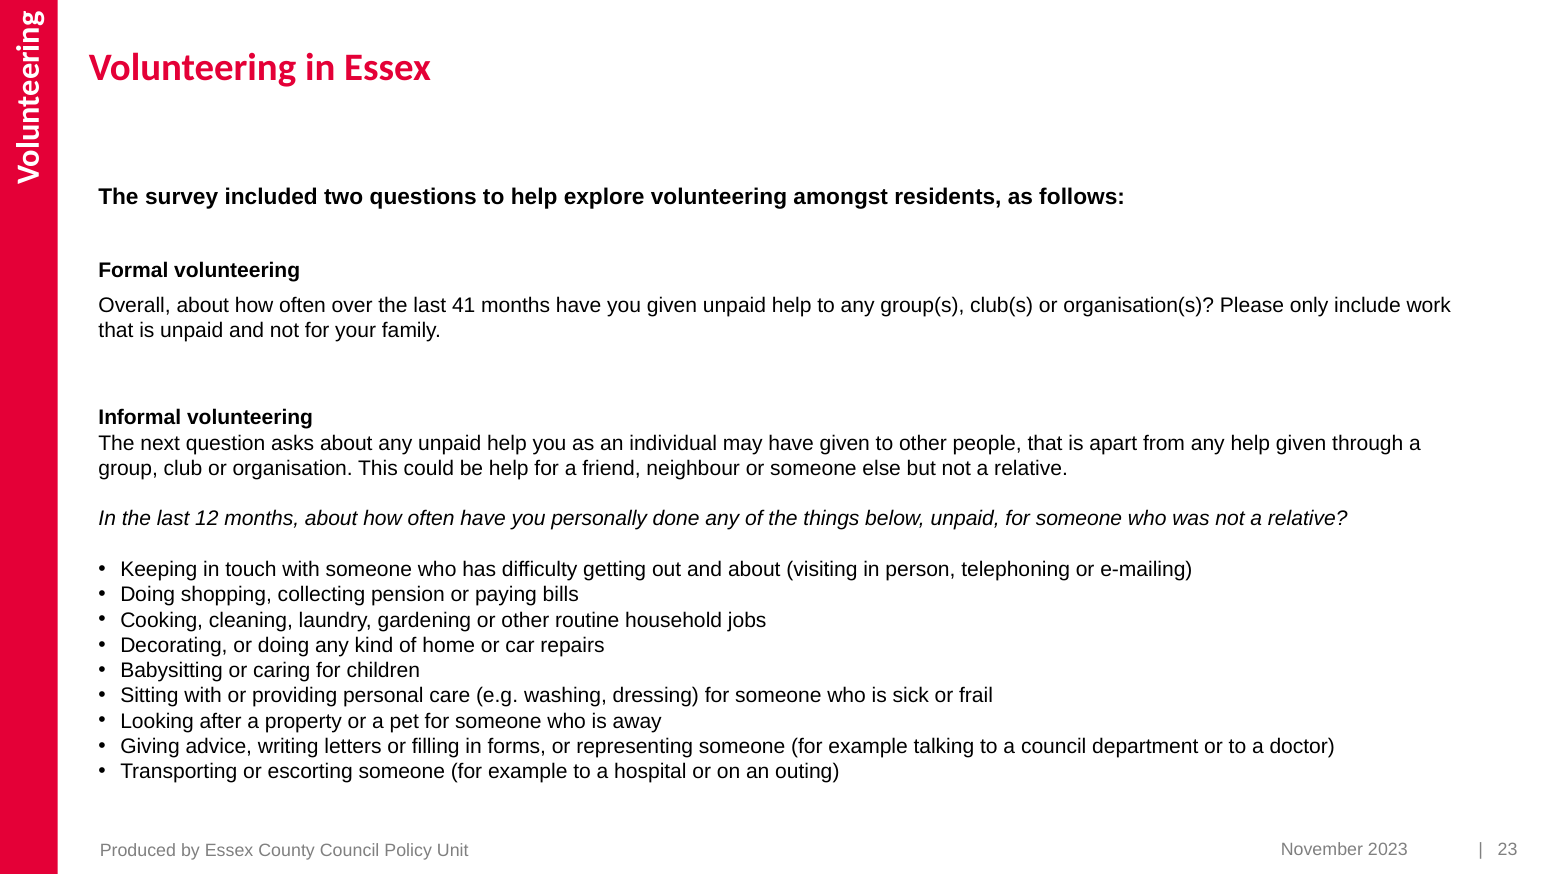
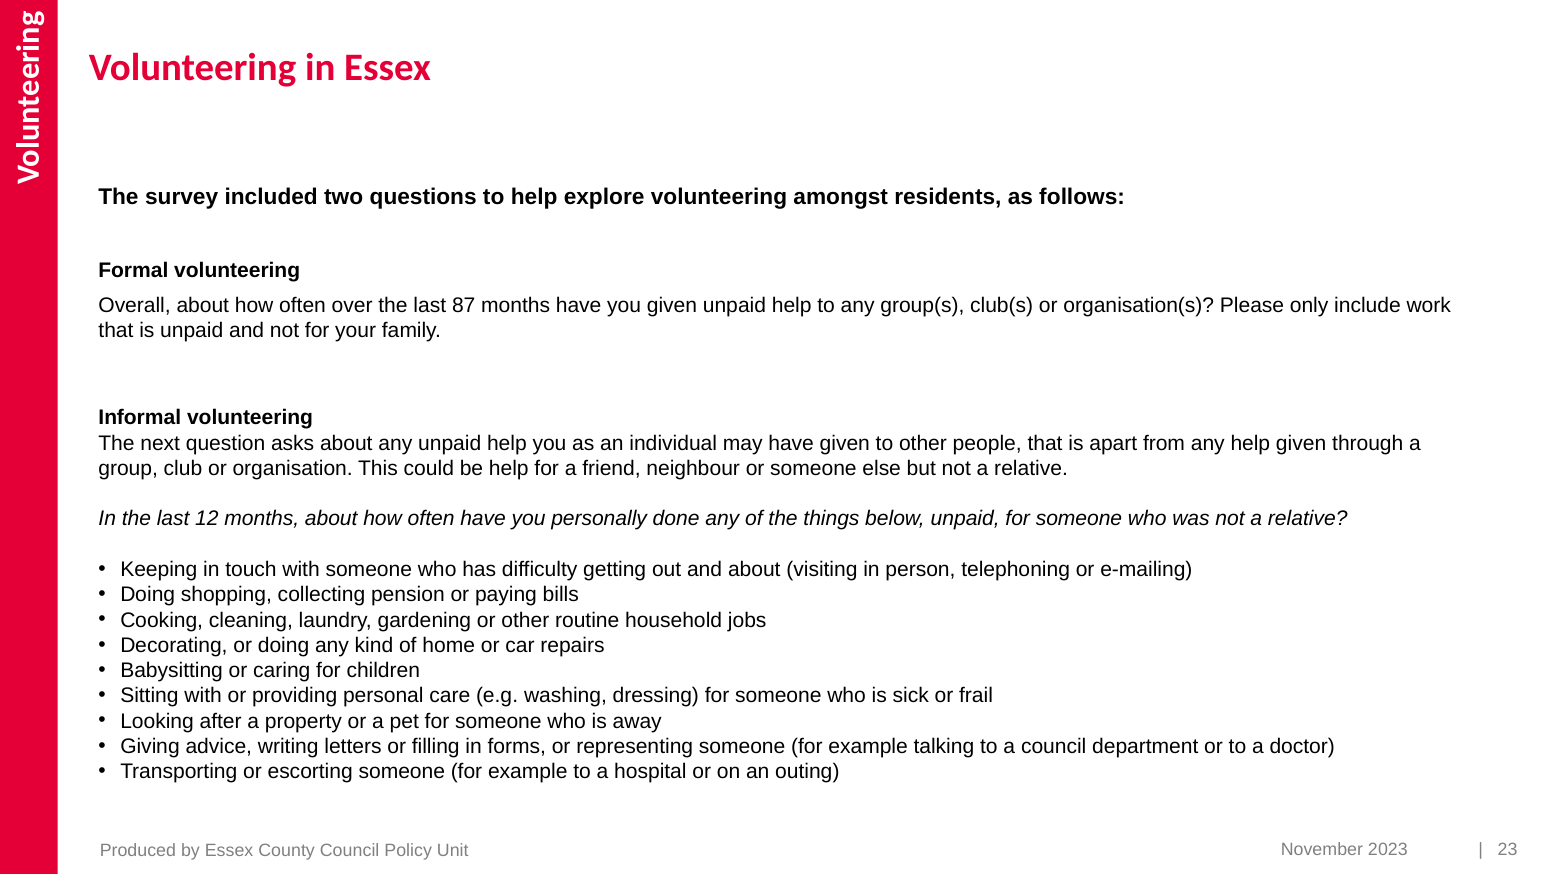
41: 41 -> 87 (464, 305)
